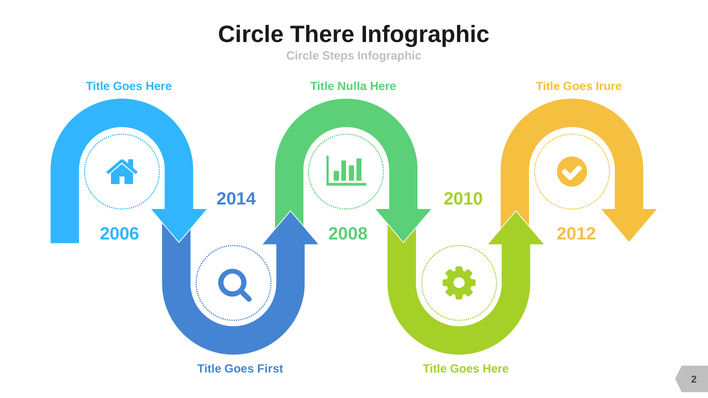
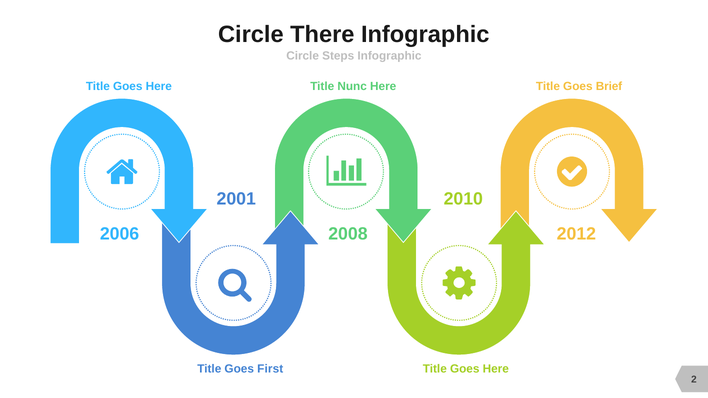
Nulla: Nulla -> Nunc (352, 87)
Irure: Irure -> Brief (609, 87)
2014: 2014 -> 2001 (236, 199)
